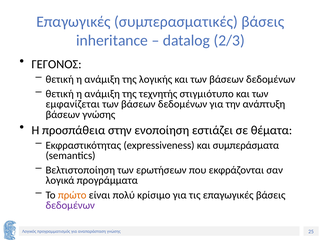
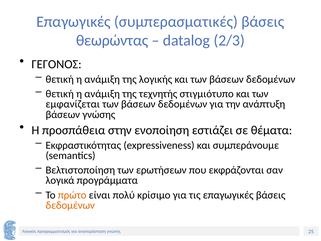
inheritance: inheritance -> θεωρώντας (112, 40)
συμπεράσματα: συμπεράσματα -> συμπεράνουμε (246, 145)
δεδομένων colour: purple -> orange (70, 205)
